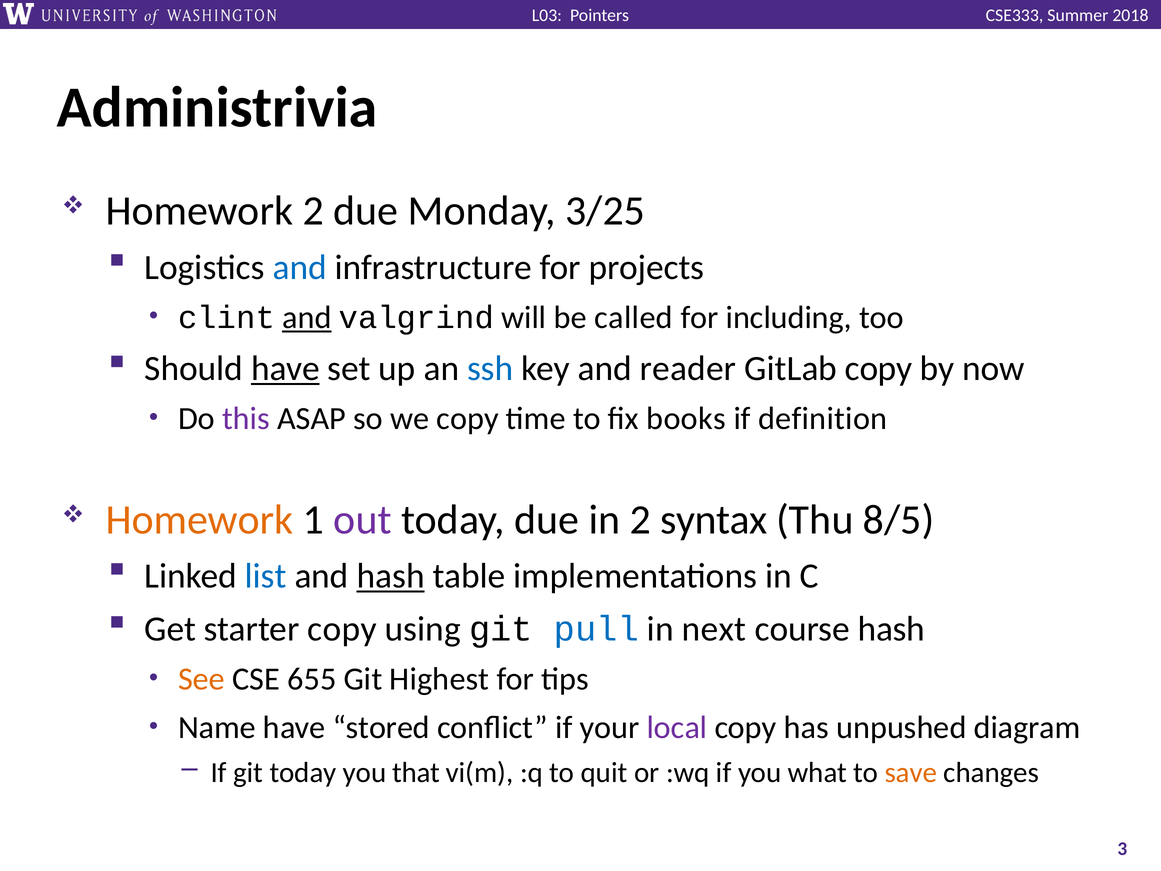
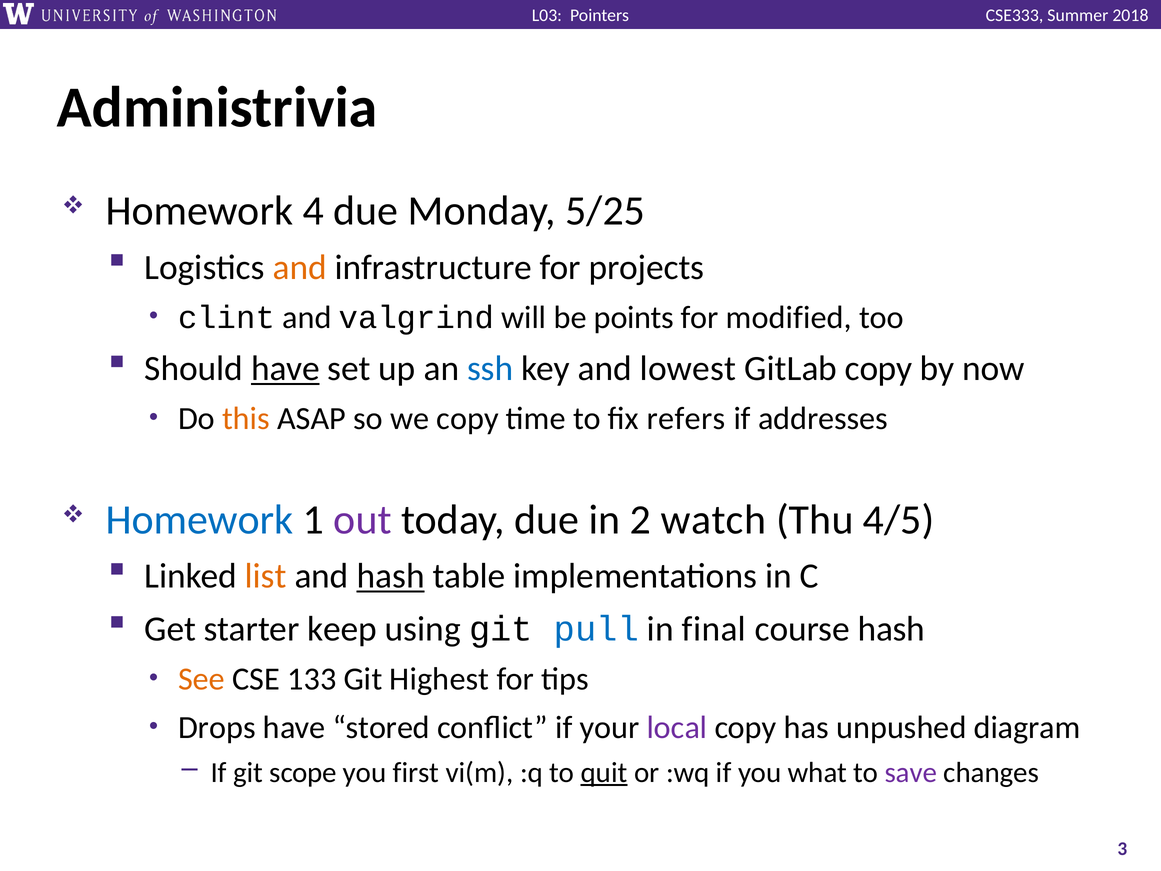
Homework 2: 2 -> 4 (313, 211)
3/25: 3/25 -> 5/25 (605, 211)
and colour: blue -> orange (300, 267)
and underline: present -> none (307, 317)
called: called -> points (634, 317)
including: including -> modified (789, 317)
reader: reader -> lowest (688, 369)
this colour: purple -> orange (246, 419)
books: books -> refers (686, 419)
definition: definition -> addresses (823, 419)
Homework colour: orange -> blue (199, 520)
syntax: syntax -> watch (713, 520)
8/5: 8/5 -> 4/5 (899, 520)
list colour: blue -> orange (266, 576)
starter copy: copy -> keep (342, 629)
next: next -> final (714, 629)
655: 655 -> 133 (312, 679)
Name: Name -> Drops (217, 727)
git today: today -> scope (303, 772)
that: that -> first (416, 772)
quit underline: none -> present (604, 772)
save colour: orange -> purple (911, 772)
